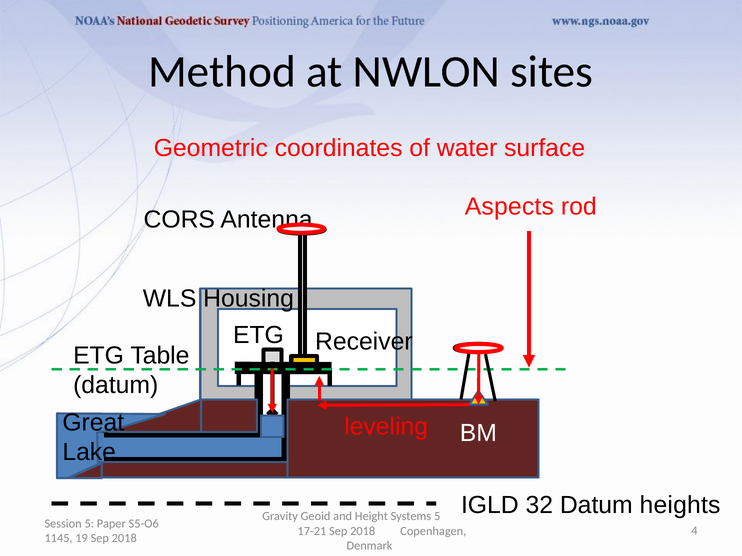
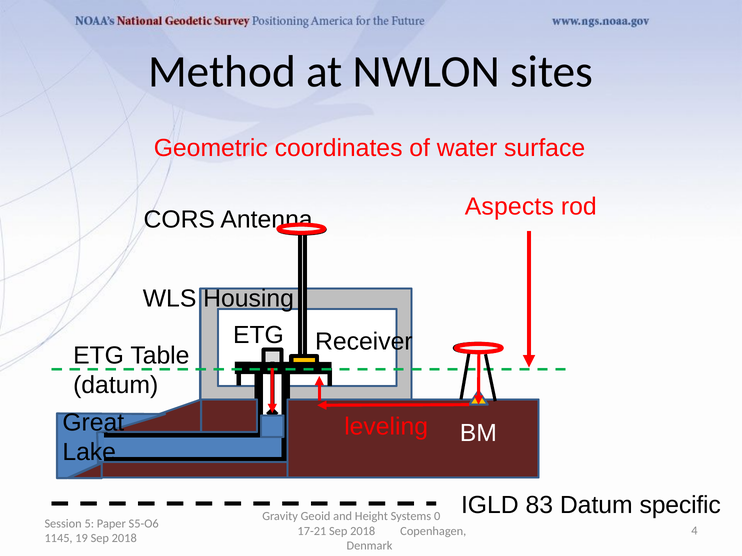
32: 32 -> 83 (539, 505)
heights: heights -> specific (680, 505)
Systems 5: 5 -> 0 (437, 517)
